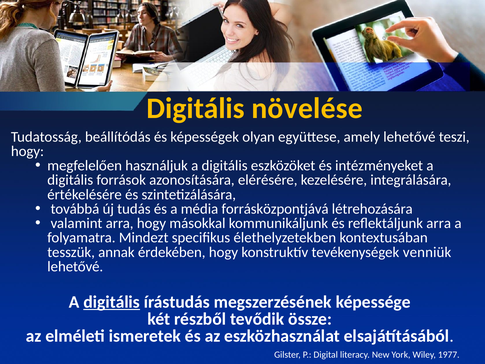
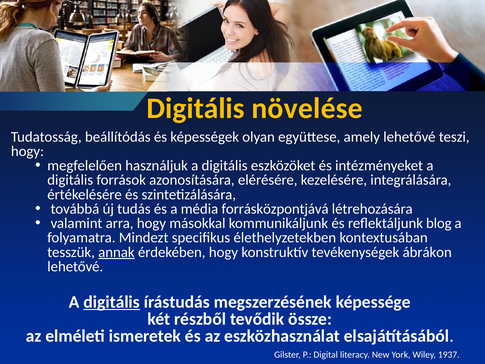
reflektáljunk arra: arra -> blog (439, 223)
annak underline: none -> present (116, 252)
venniük: venniük -> ábrákon (427, 252)
1977: 1977 -> 1937 (449, 354)
